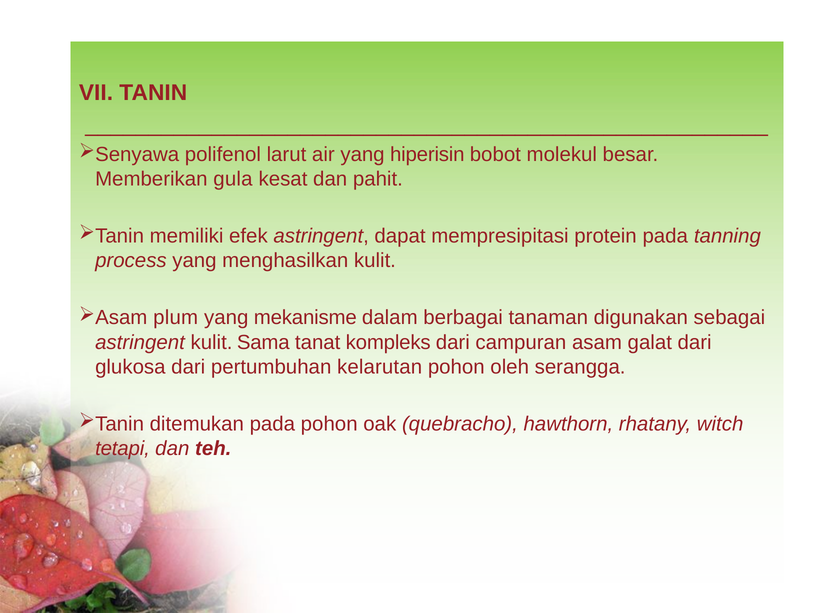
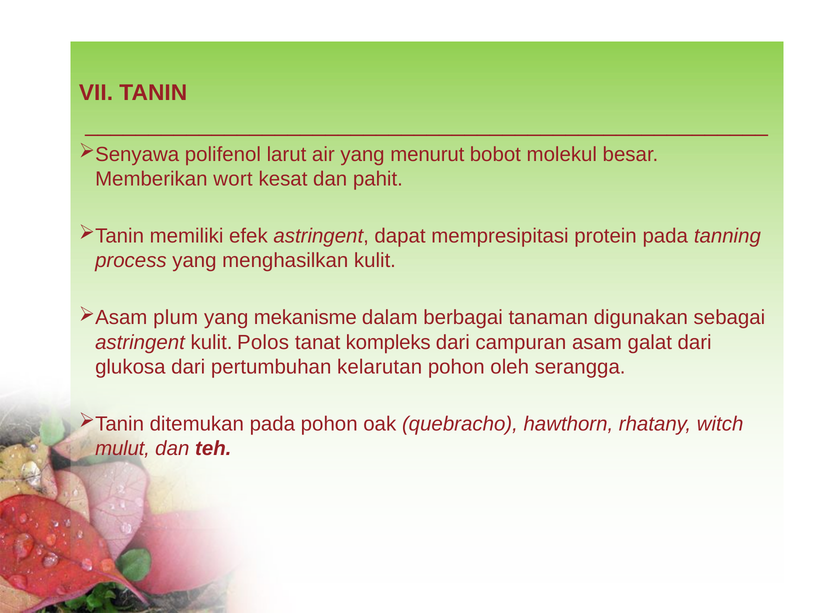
hiperisin: hiperisin -> menurut (427, 154)
gula: gula -> wort (233, 179)
Sama: Sama -> Polos (263, 343)
tetapi: tetapi -> mulut (122, 449)
